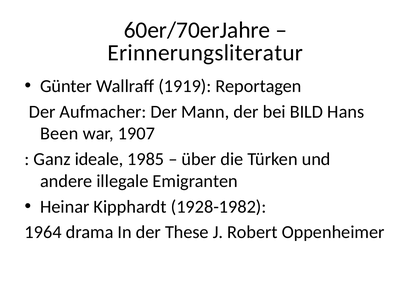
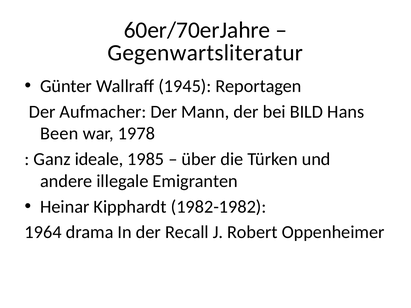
Erinnerungsliteratur: Erinnerungsliteratur -> Gegenwartsliteratur (205, 53)
1919: 1919 -> 1945 (185, 86)
1907: 1907 -> 1978 (136, 134)
1928-1982: 1928-1982 -> 1982-1982 (219, 207)
These: These -> Recall (187, 232)
